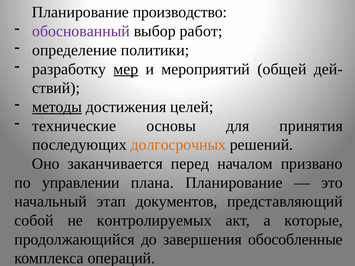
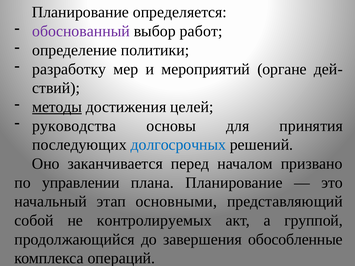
производство: производство -> определяется (180, 12)
мер underline: present -> none (126, 69)
общей: общей -> органе (282, 69)
технические: технические -> руководства (74, 126)
долгосрочных colour: orange -> blue (178, 145)
документов: документов -> основными (176, 202)
которые: которые -> группой (314, 221)
